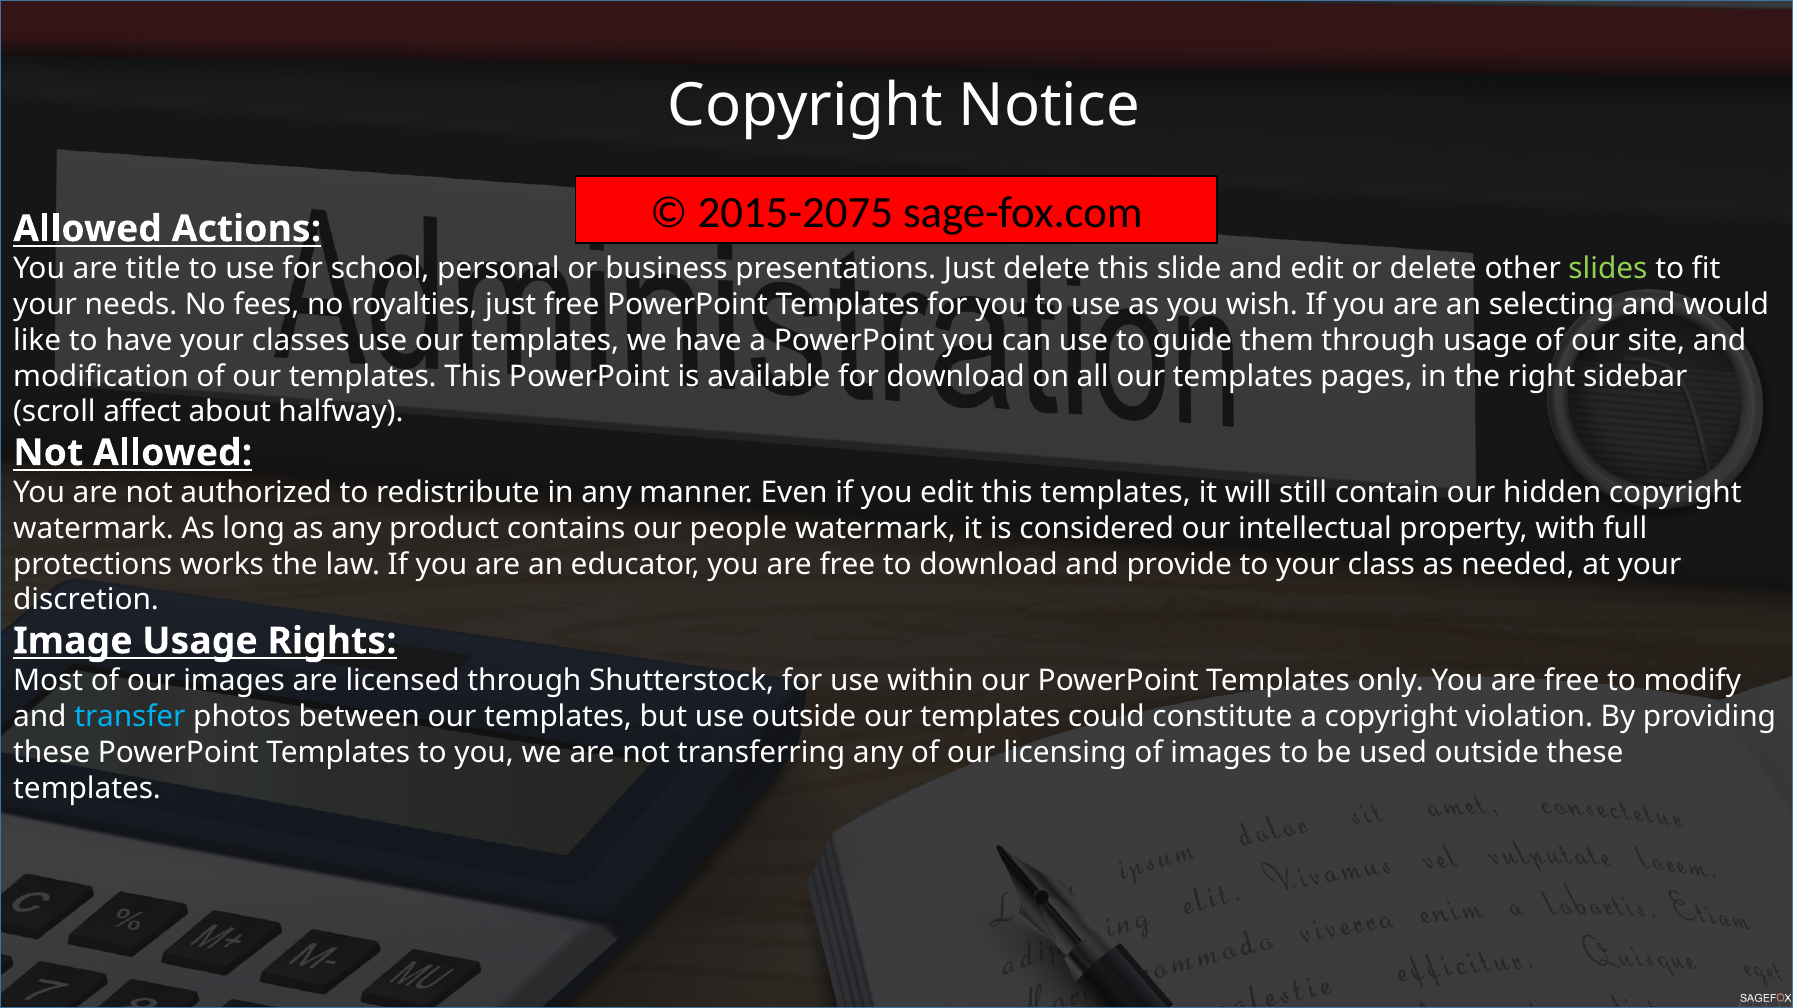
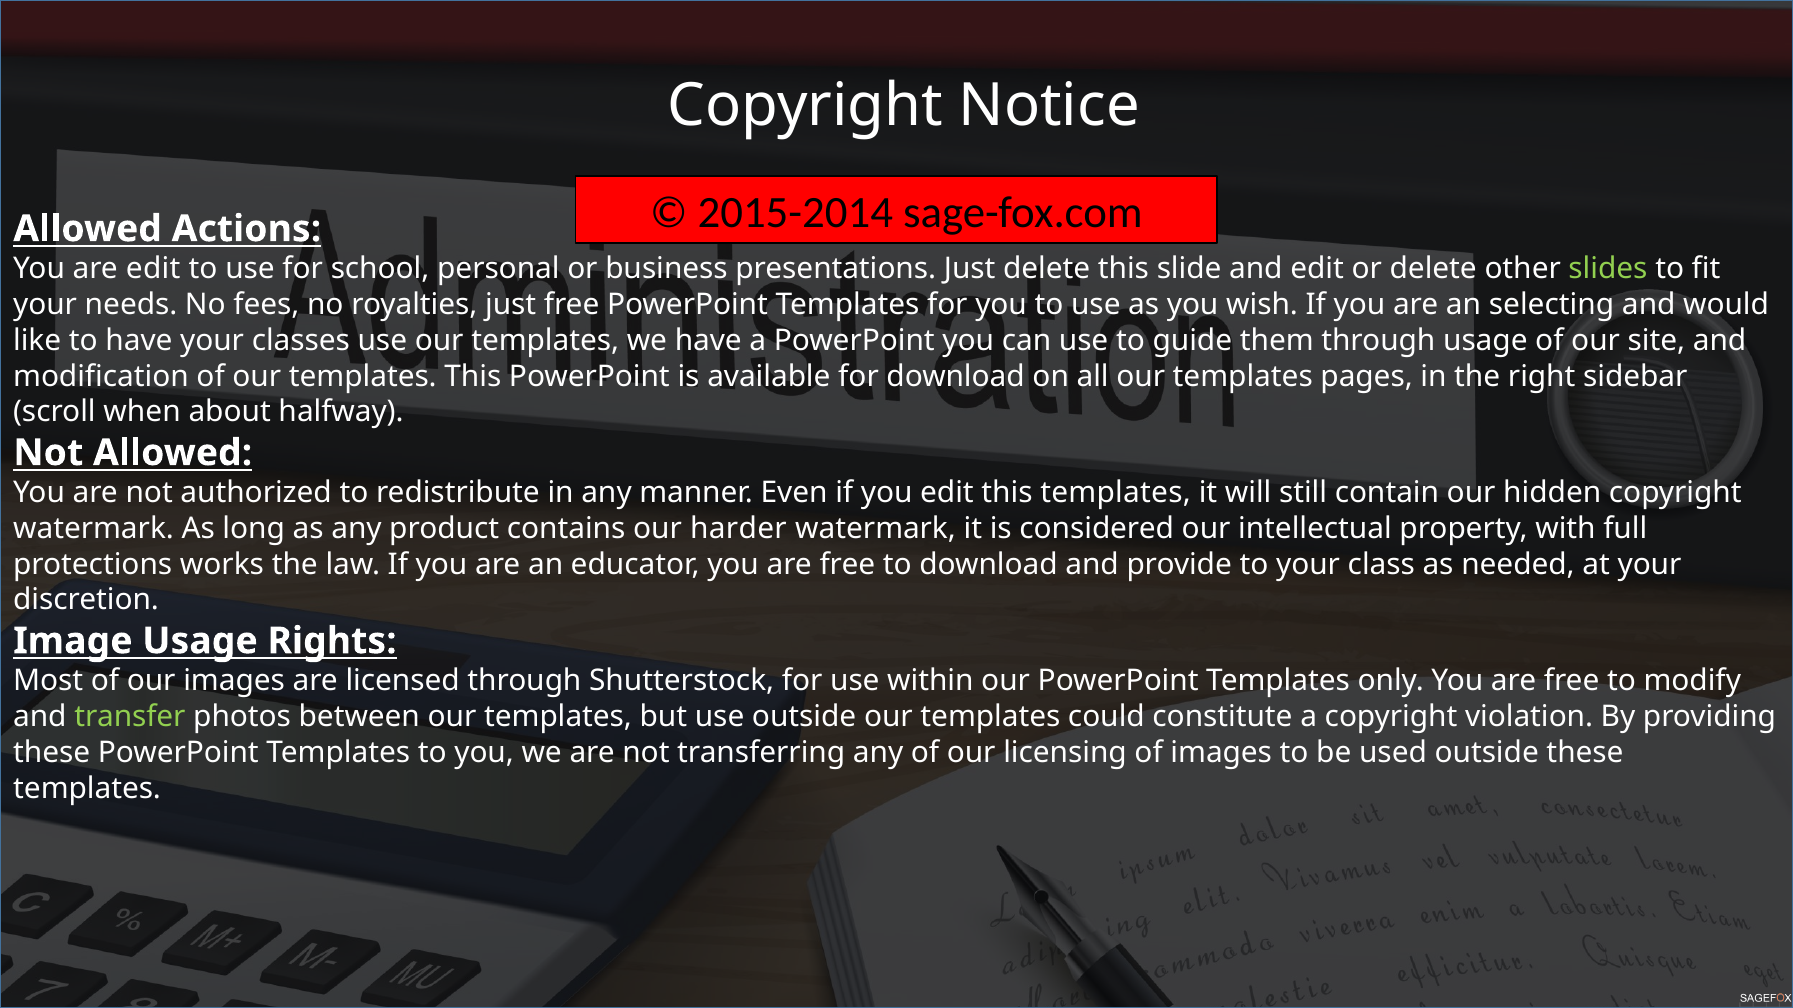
2015-2075: 2015-2075 -> 2015-2014 (795, 213)
are title: title -> edit (153, 269)
affect: affect -> when (142, 412)
people: people -> harder (738, 529)
transfer colour: light blue -> light green (130, 717)
